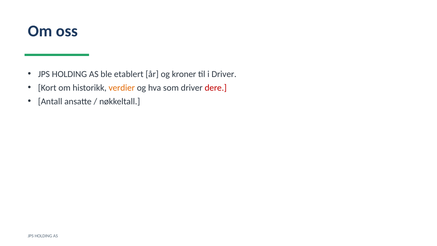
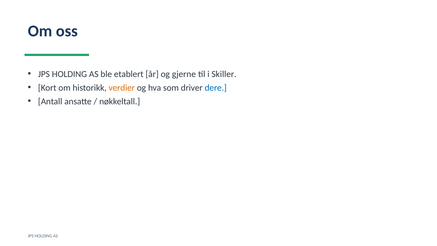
kroner: kroner -> gjerne (184, 74)
i Driver: Driver -> Skiller (224, 74)
dere colour: red -> blue (216, 88)
